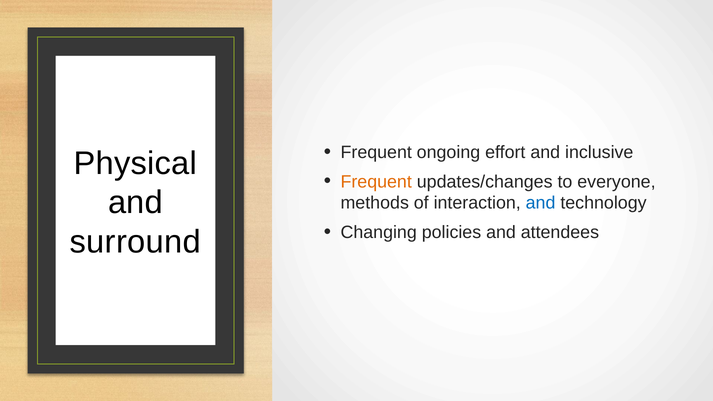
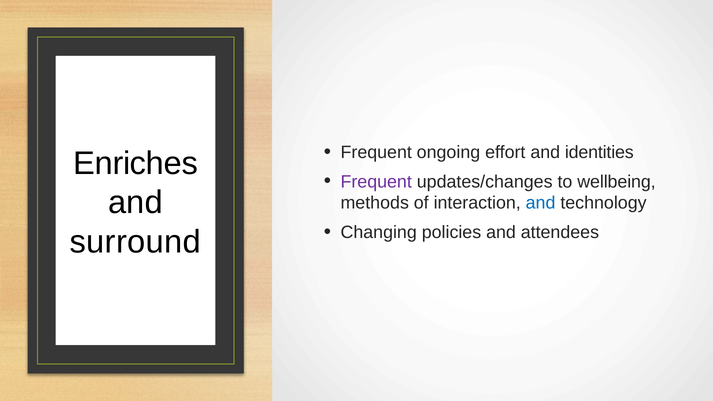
inclusive: inclusive -> identities (599, 152)
Physical: Physical -> Enriches (136, 163)
Frequent colour: orange -> purple (376, 182)
everyone: everyone -> wellbeing (616, 182)
